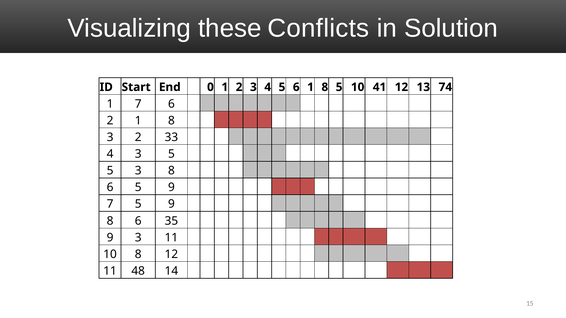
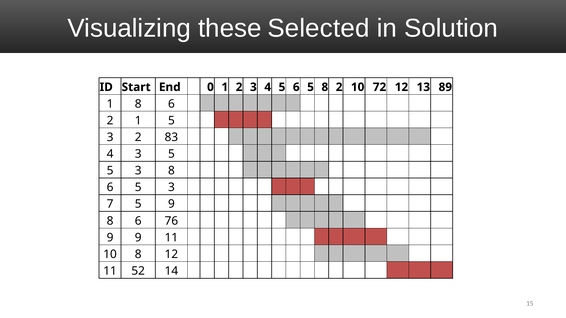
Conflicts: Conflicts -> Selected (318, 28)
1: 1 -> 5 (311, 87)
8 5: 5 -> 2 (339, 87)
41: 41 -> 72 (380, 87)
74: 74 -> 89 (445, 87)
1 7: 7 -> 8 (138, 104)
2 1 8: 8 -> 5 (171, 121)
33: 33 -> 83 (171, 137)
6 5 9: 9 -> 3 (171, 188)
35: 35 -> 76 (171, 221)
9 3: 3 -> 9 (138, 238)
48: 48 -> 52 (138, 271)
